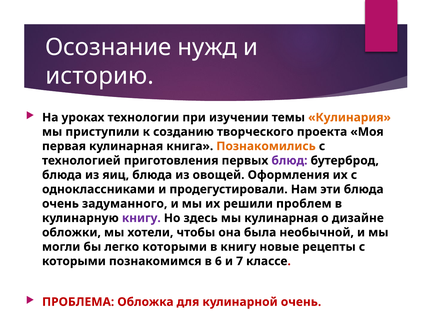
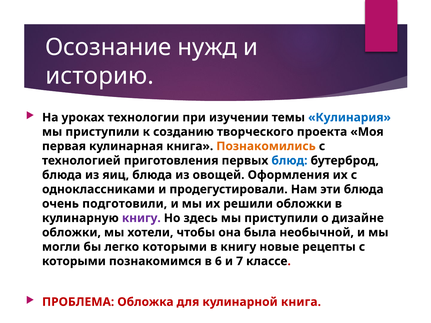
Кулинария colour: orange -> blue (349, 118)
блюд colour: purple -> blue (289, 161)
задуманного: задуманного -> подготовили (125, 204)
решили проблем: проблем -> обложки (304, 204)
здесь мы кулинарная: кулинарная -> приступили (281, 218)
кулинарной очень: очень -> книга (301, 302)
